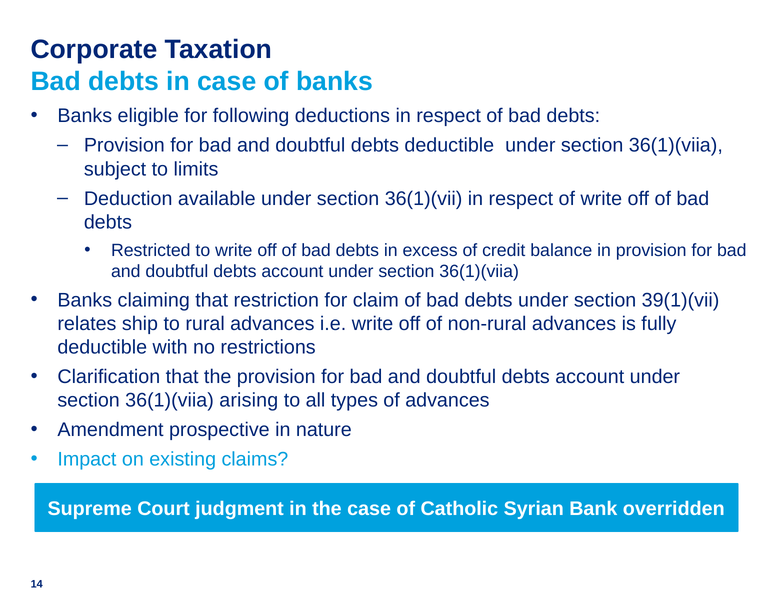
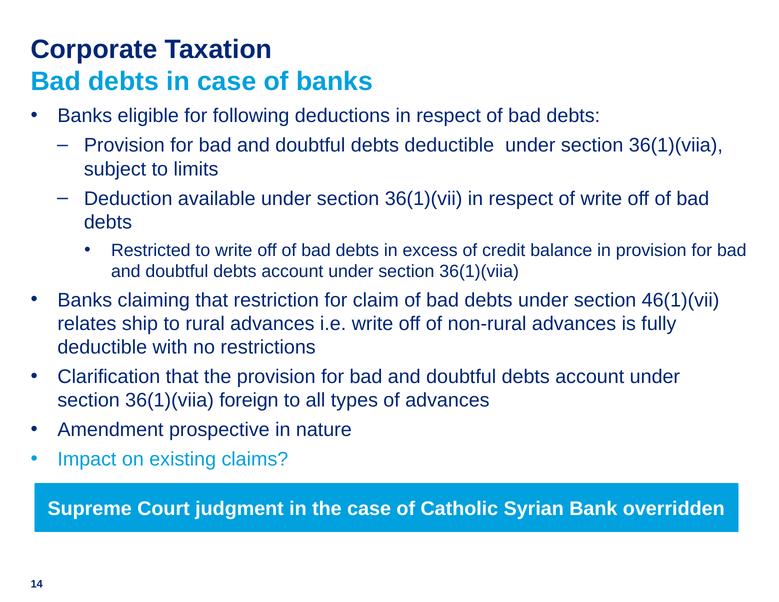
39(1)(vii: 39(1)(vii -> 46(1)(vii (681, 300)
arising: arising -> foreign (249, 400)
